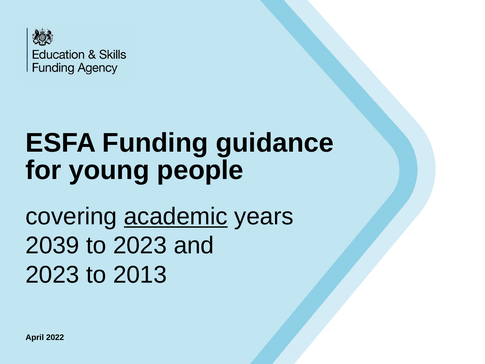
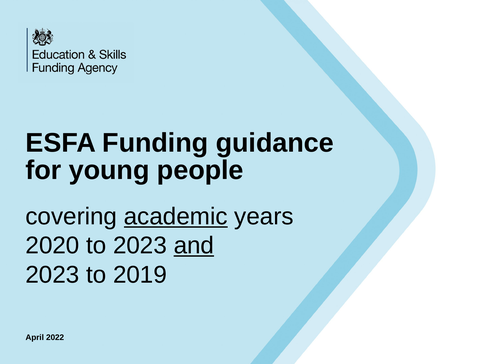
2039: 2039 -> 2020 (52, 245)
and underline: none -> present (194, 245)
2013: 2013 -> 2019 (140, 275)
